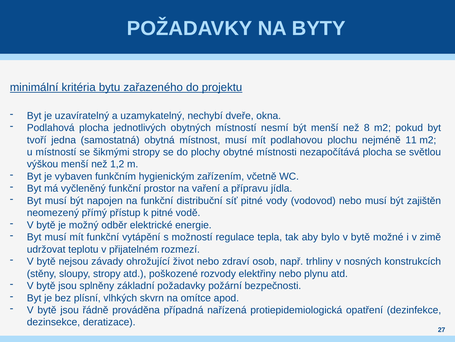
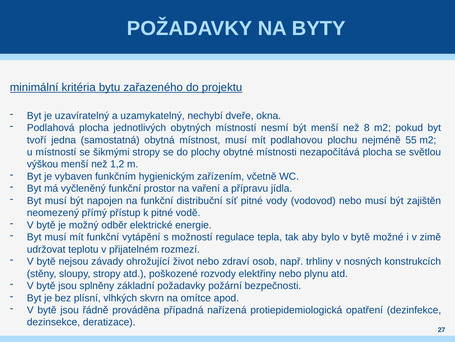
11: 11 -> 55 (411, 140)
